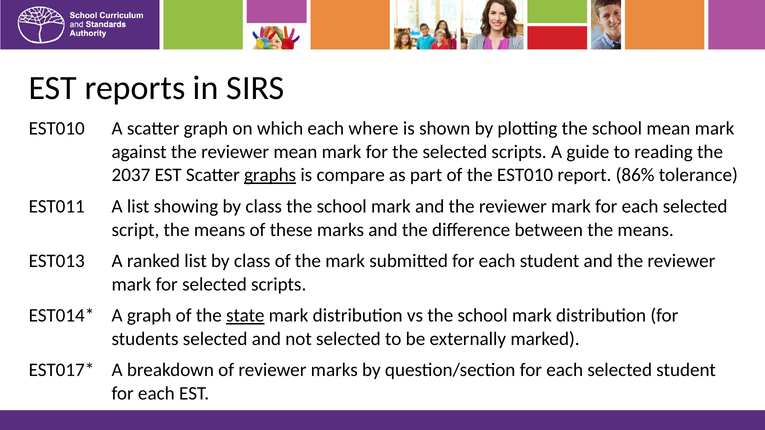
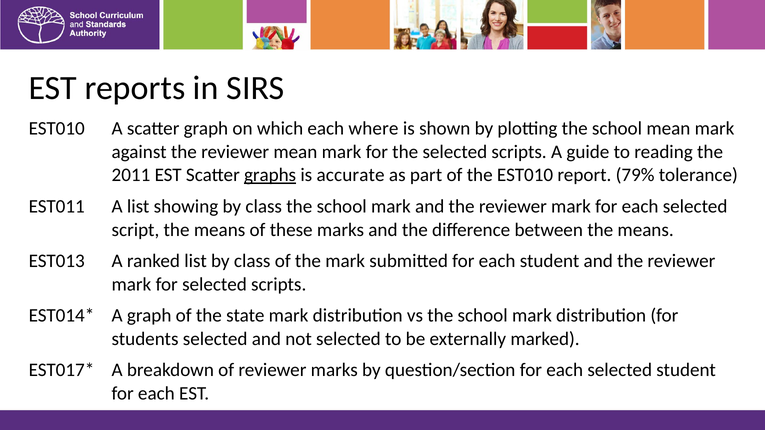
2037: 2037 -> 2011 (131, 175)
compare: compare -> accurate (351, 175)
86%: 86% -> 79% (635, 175)
state underline: present -> none (245, 316)
